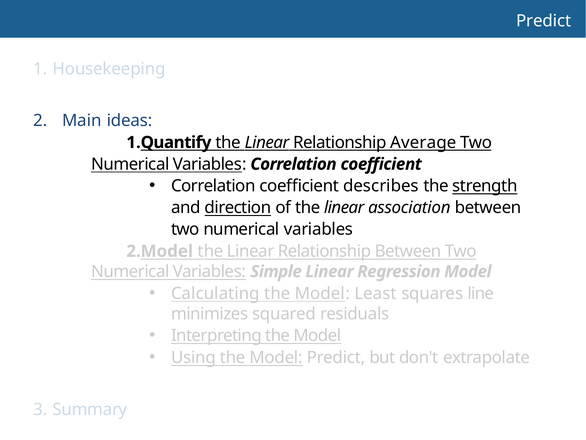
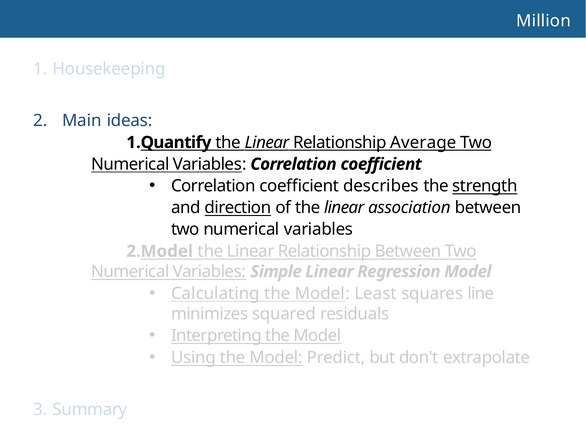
Predict: Predict -> Million (544, 21)
